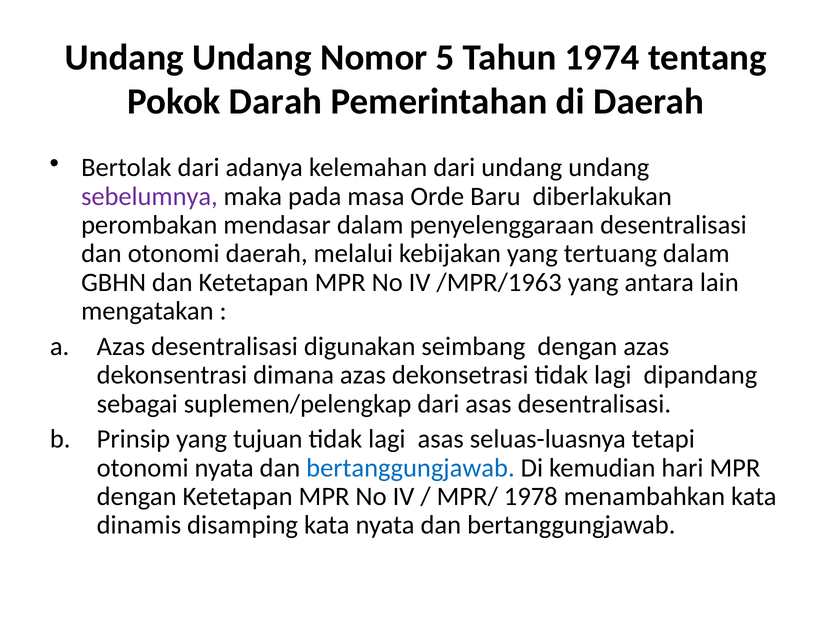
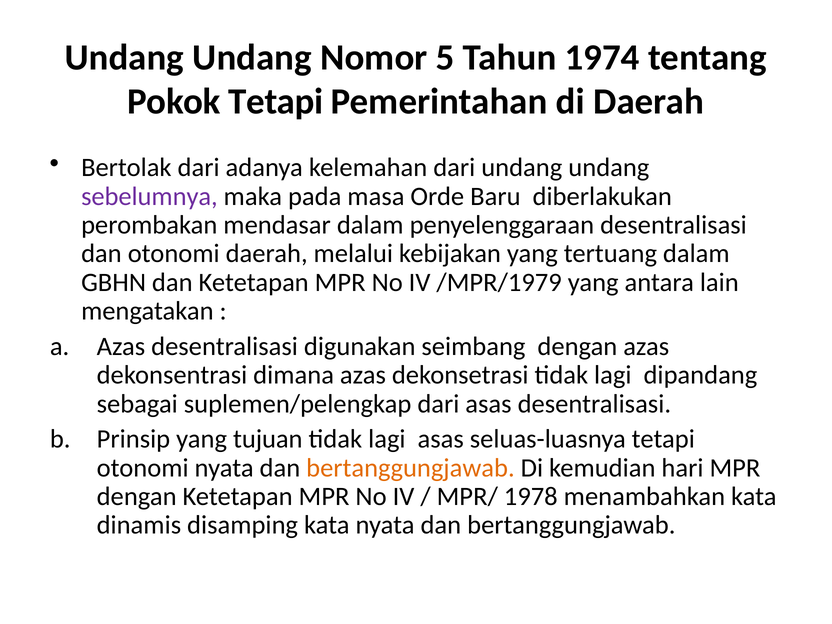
Pokok Darah: Darah -> Tetapi (276, 102)
/MPR/1963: /MPR/1963 -> /MPR/1979 (499, 282)
bertanggungjawab colour: blue -> orange (410, 468)
